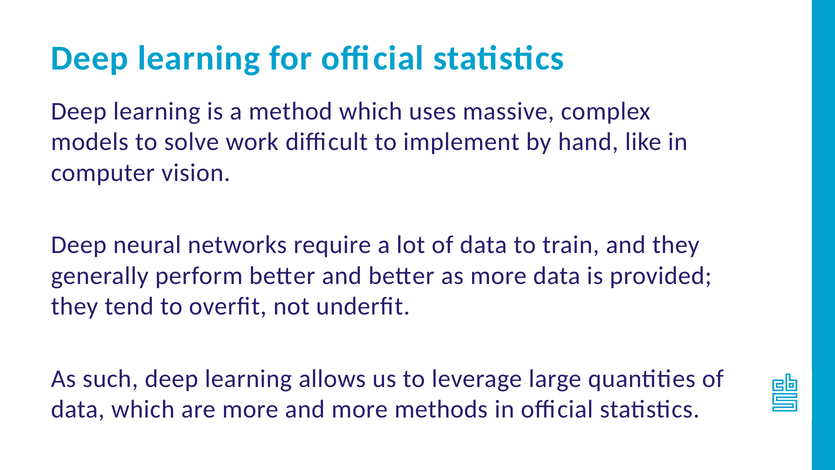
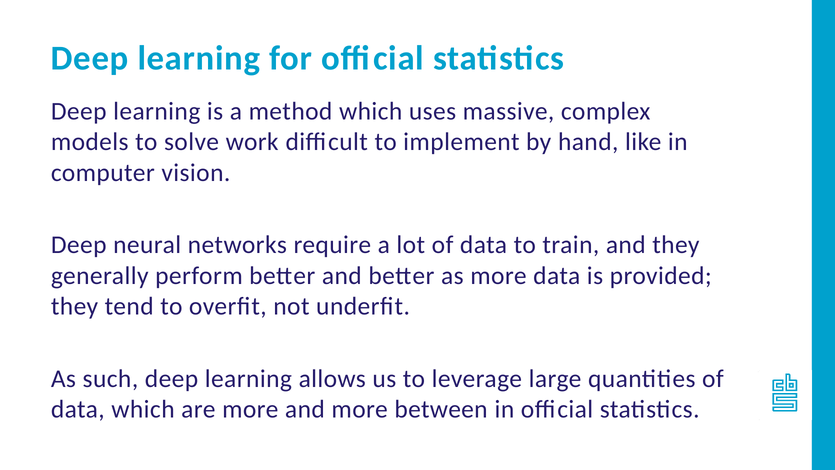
methods: methods -> between (441, 409)
